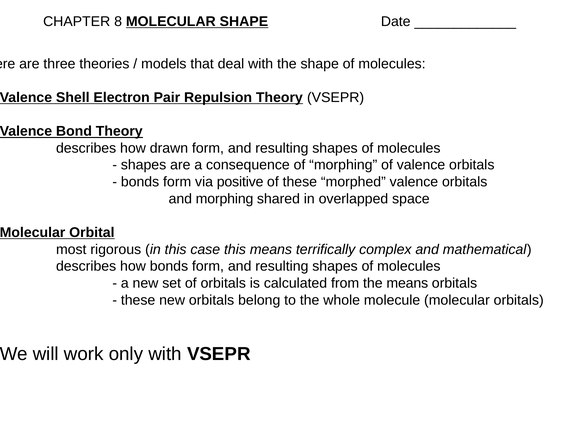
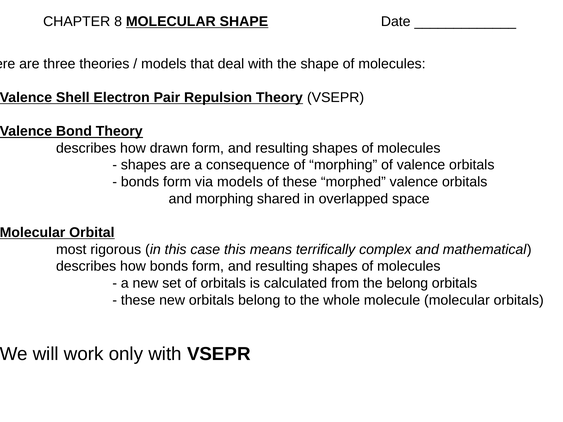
via positive: positive -> models (240, 182)
the means: means -> belong (407, 283)
